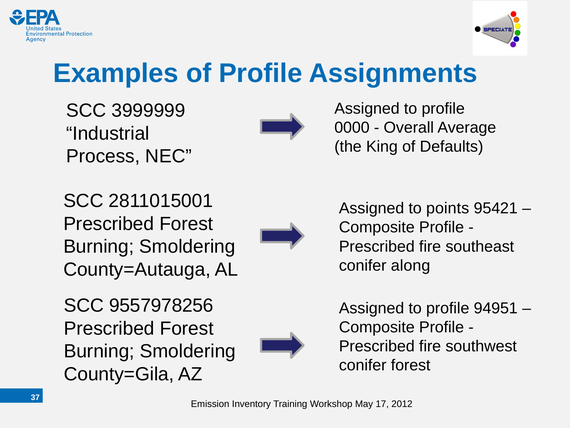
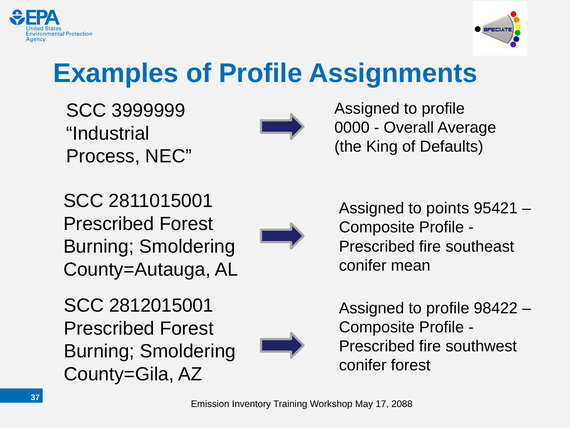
along: along -> mean (411, 265)
9557978256: 9557978256 -> 2812015001 (161, 305)
94951: 94951 -> 98422 (496, 308)
2012: 2012 -> 2088 (402, 403)
